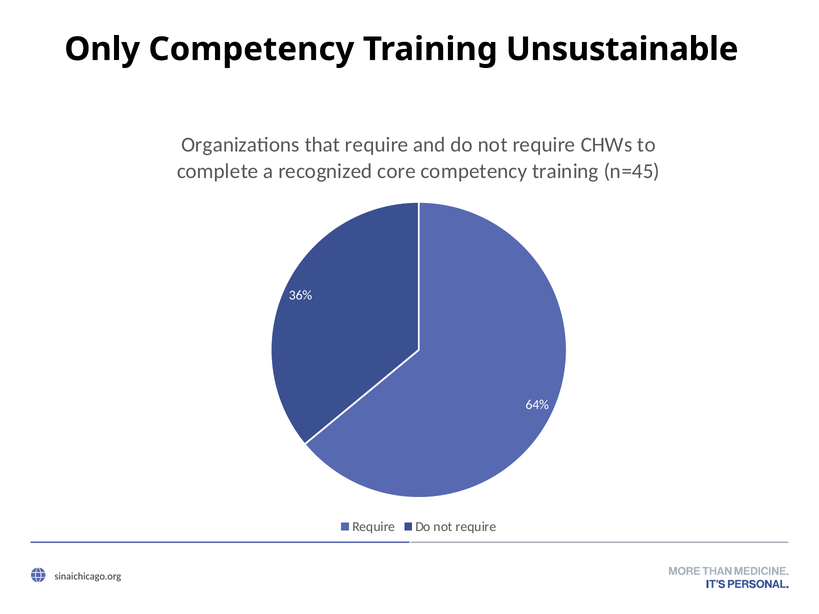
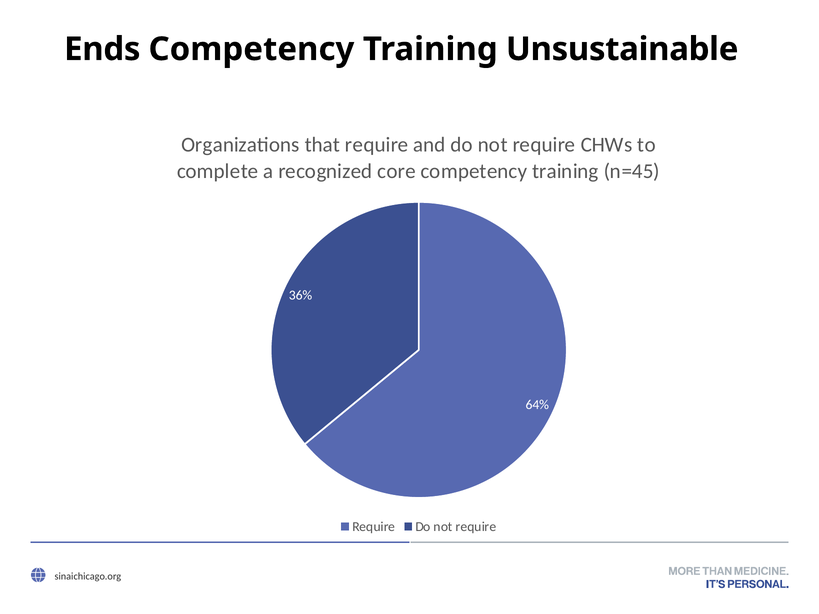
Only: Only -> Ends (102, 49)
